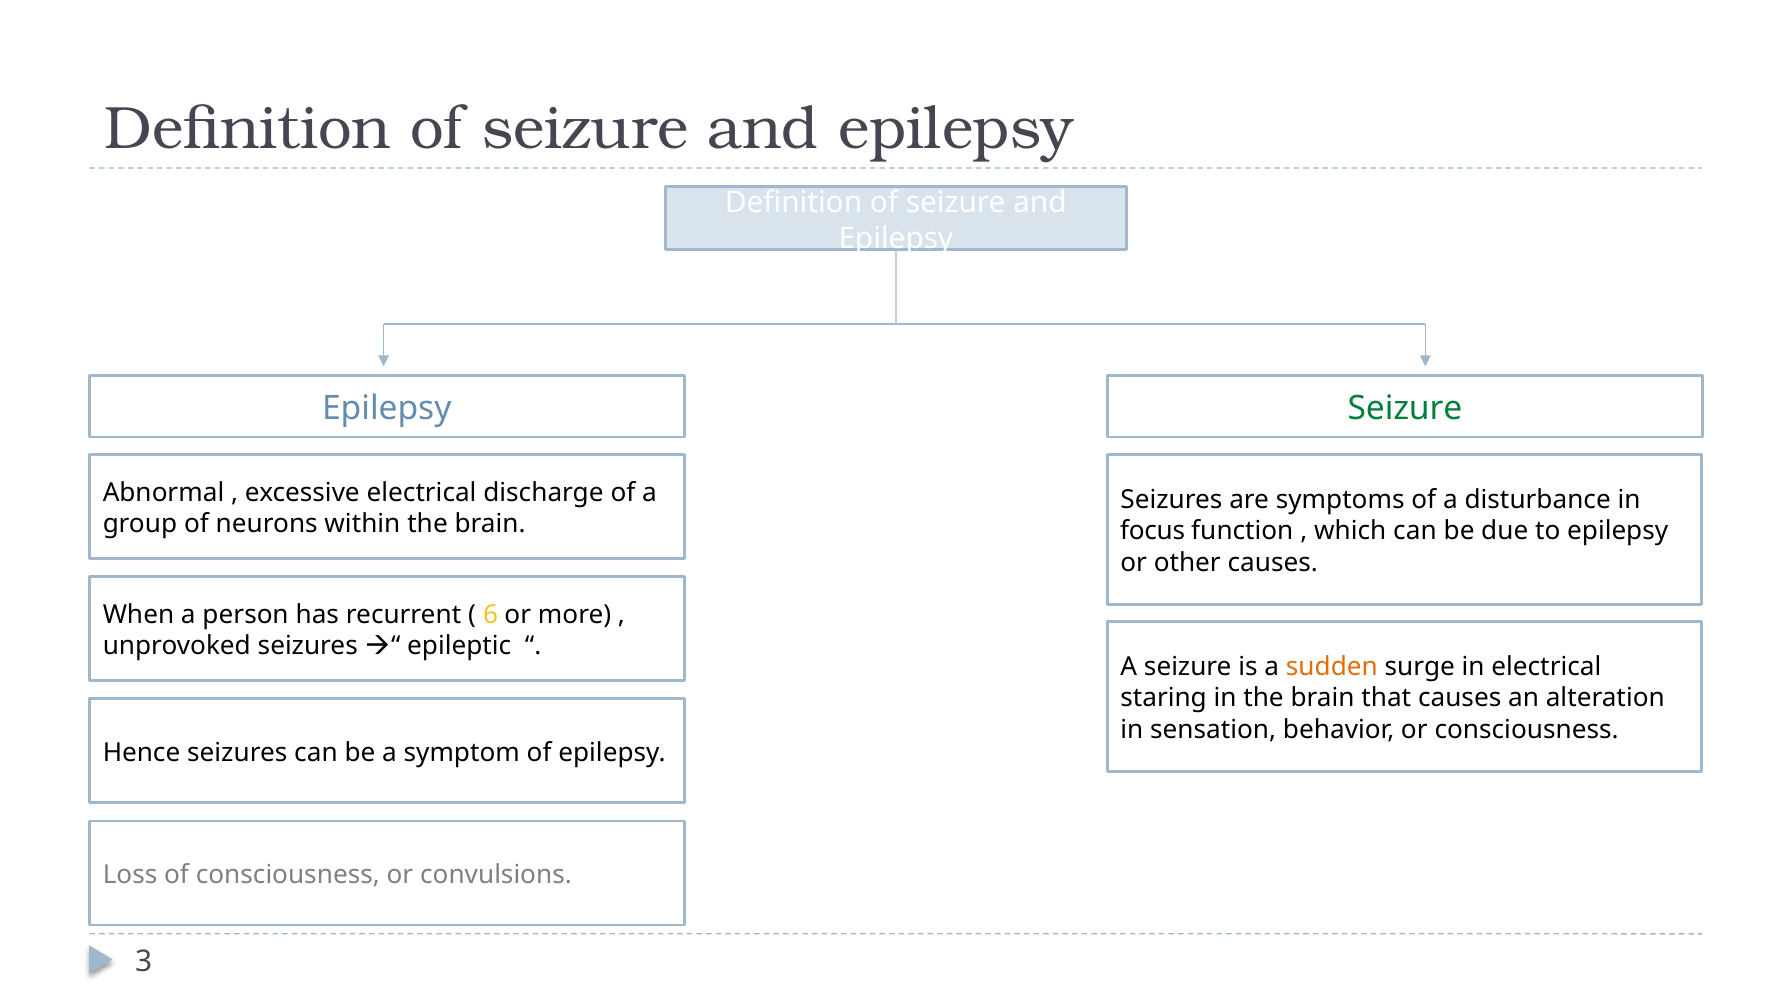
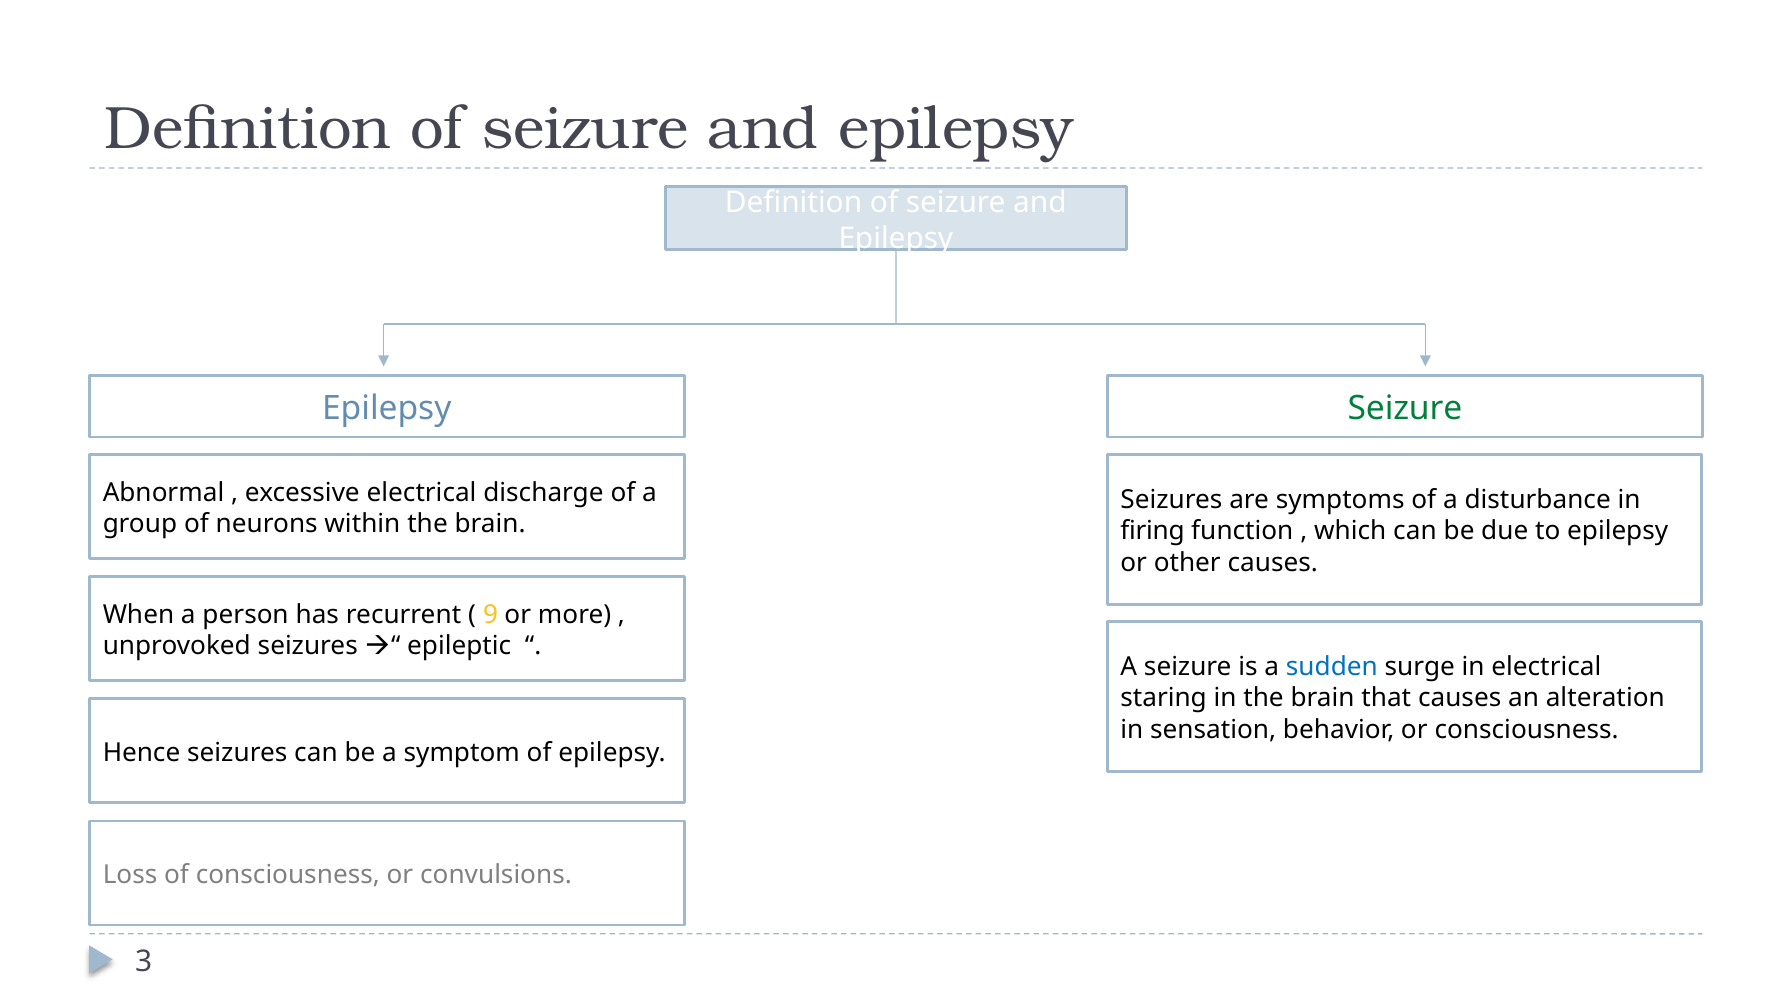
focus: focus -> firing (1153, 531)
6: 6 -> 9 (490, 615)
sudden colour: orange -> blue (1332, 667)
